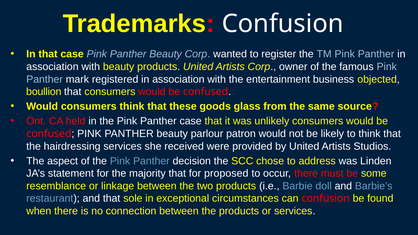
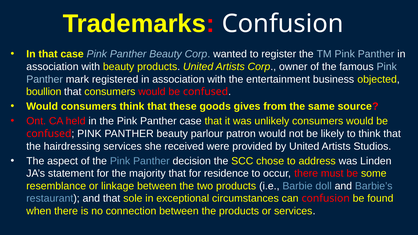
glass: glass -> gives (247, 107)
proposed: proposed -> residence (226, 174)
